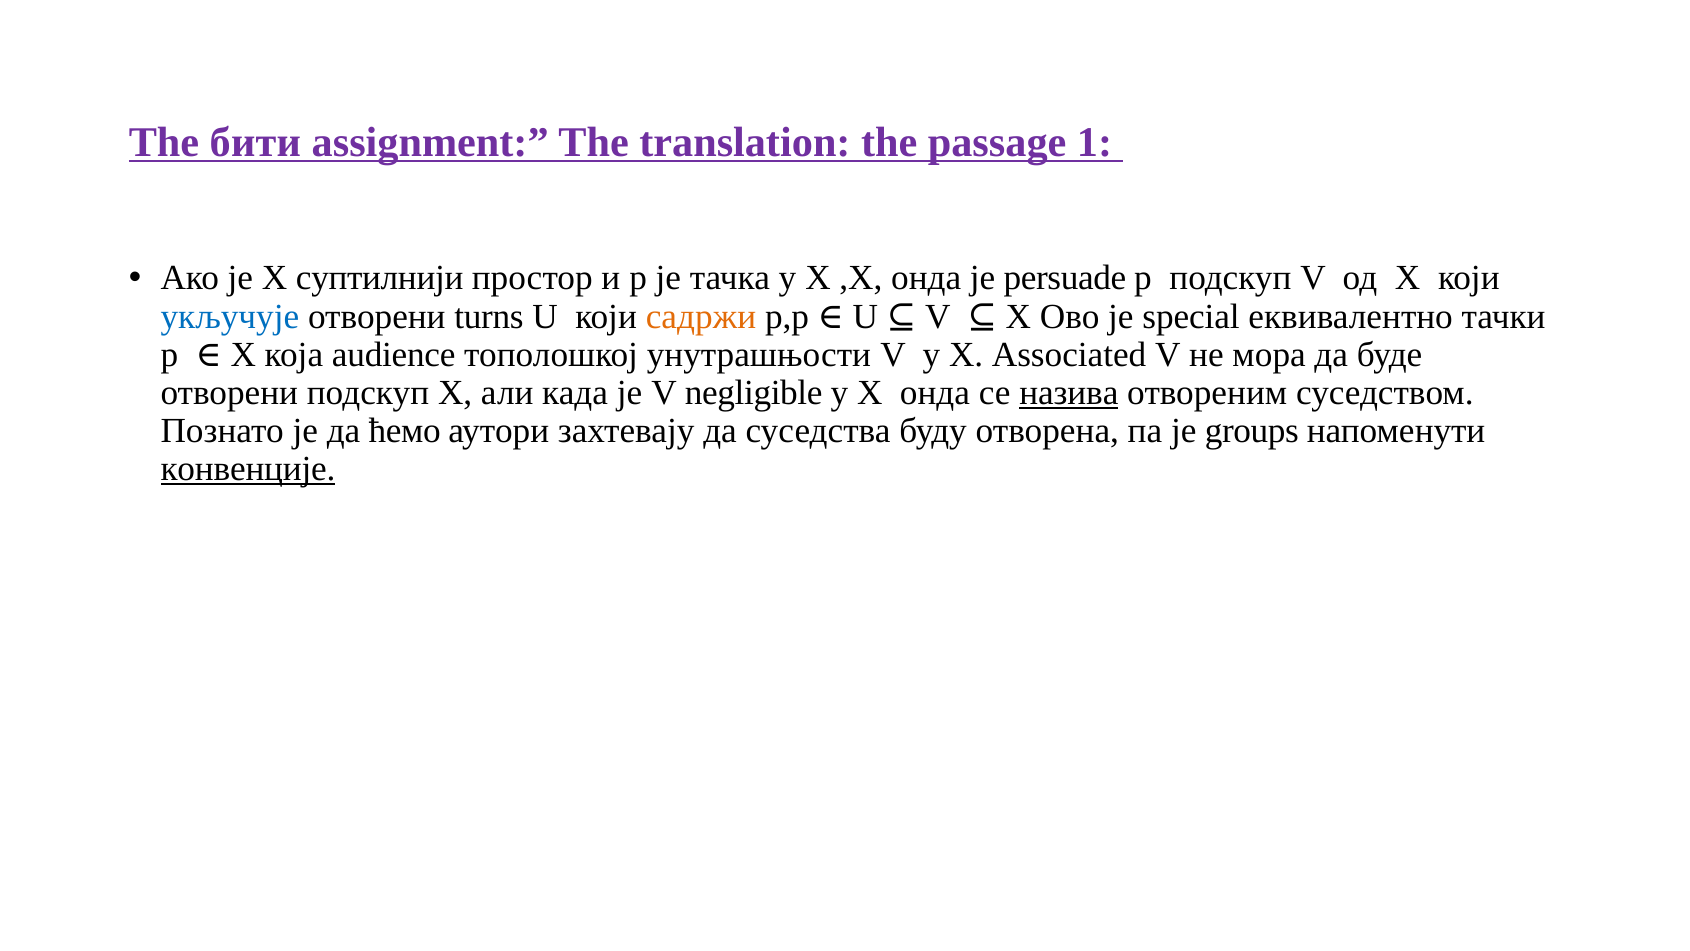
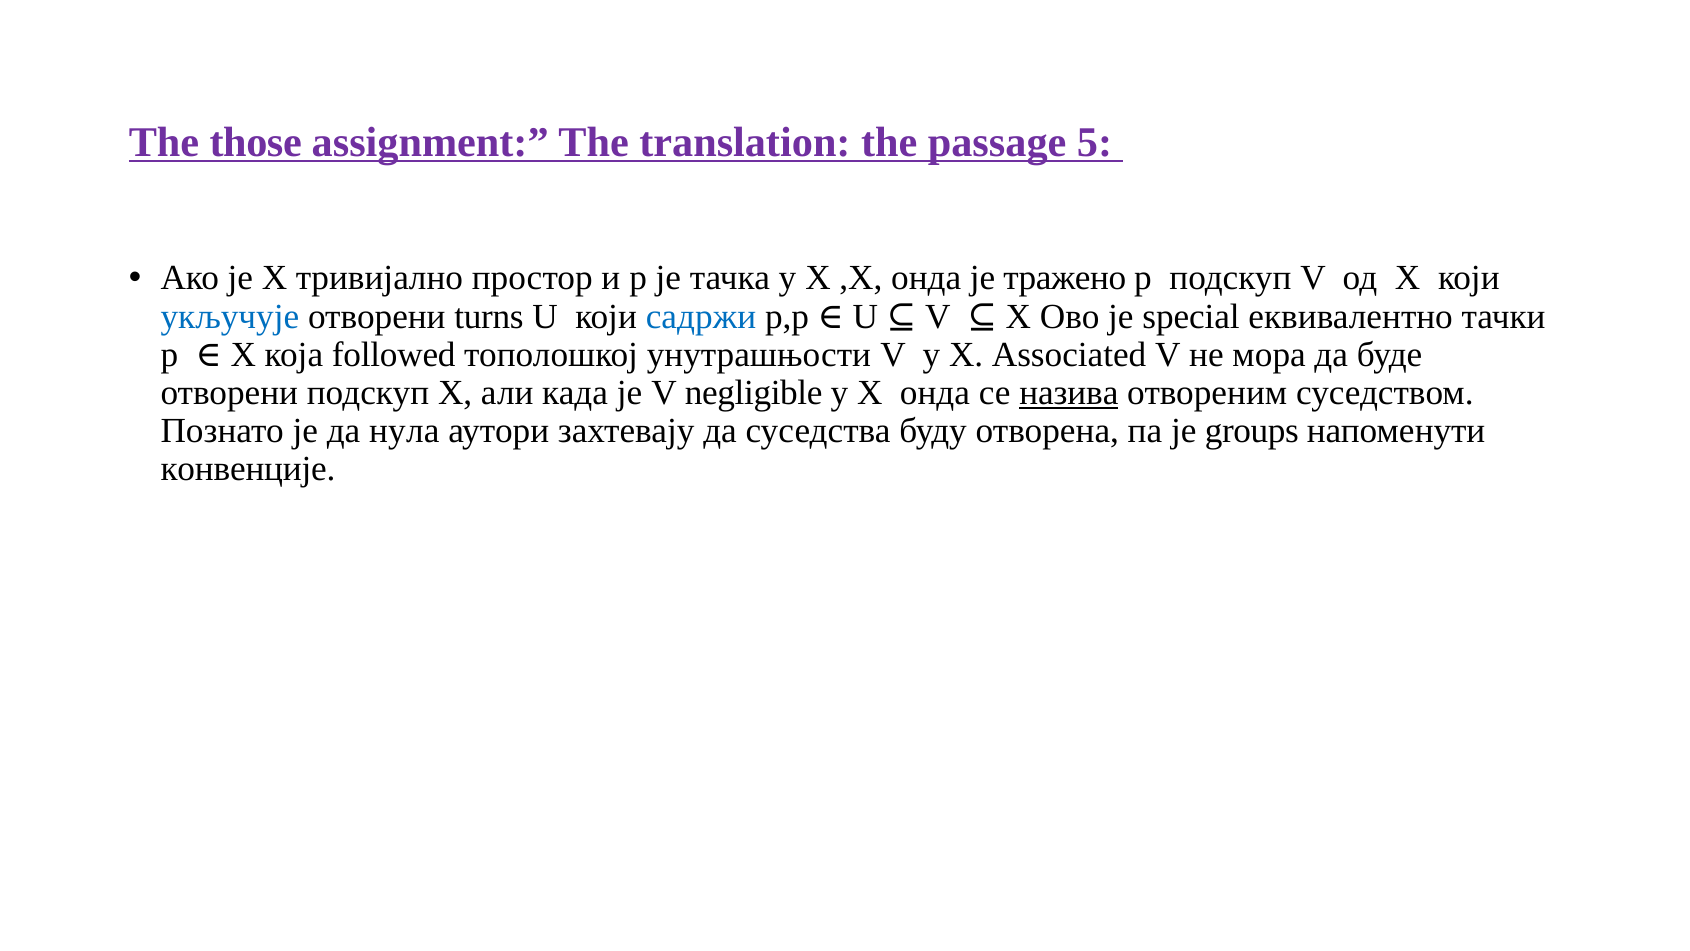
бити: бити -> those (256, 142)
1: 1 -> 5 (1095, 142)
суптилнији: суптилнији -> тривијално (379, 278)
persuade: persuade -> тражено (1065, 278)
садржи colour: orange -> blue (701, 316)
audience: audience -> followed (394, 354)
ћемо: ћемо -> нула (404, 431)
конвенције underline: present -> none (248, 469)
